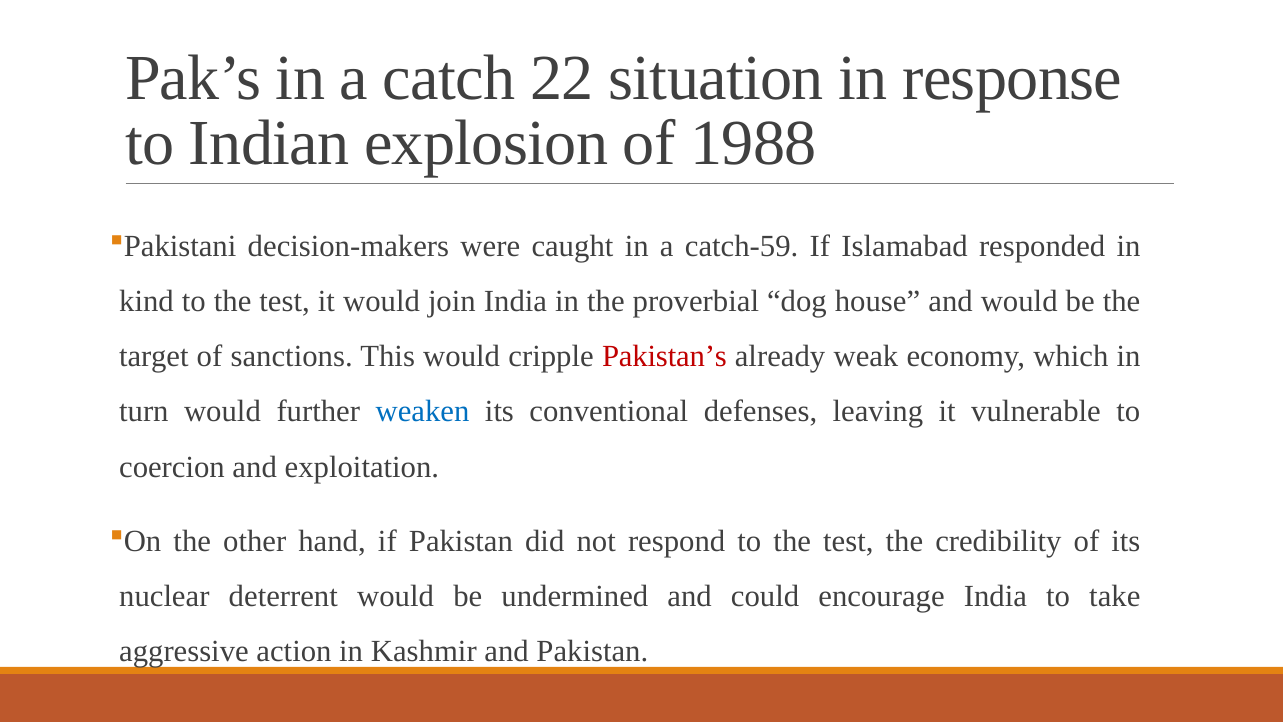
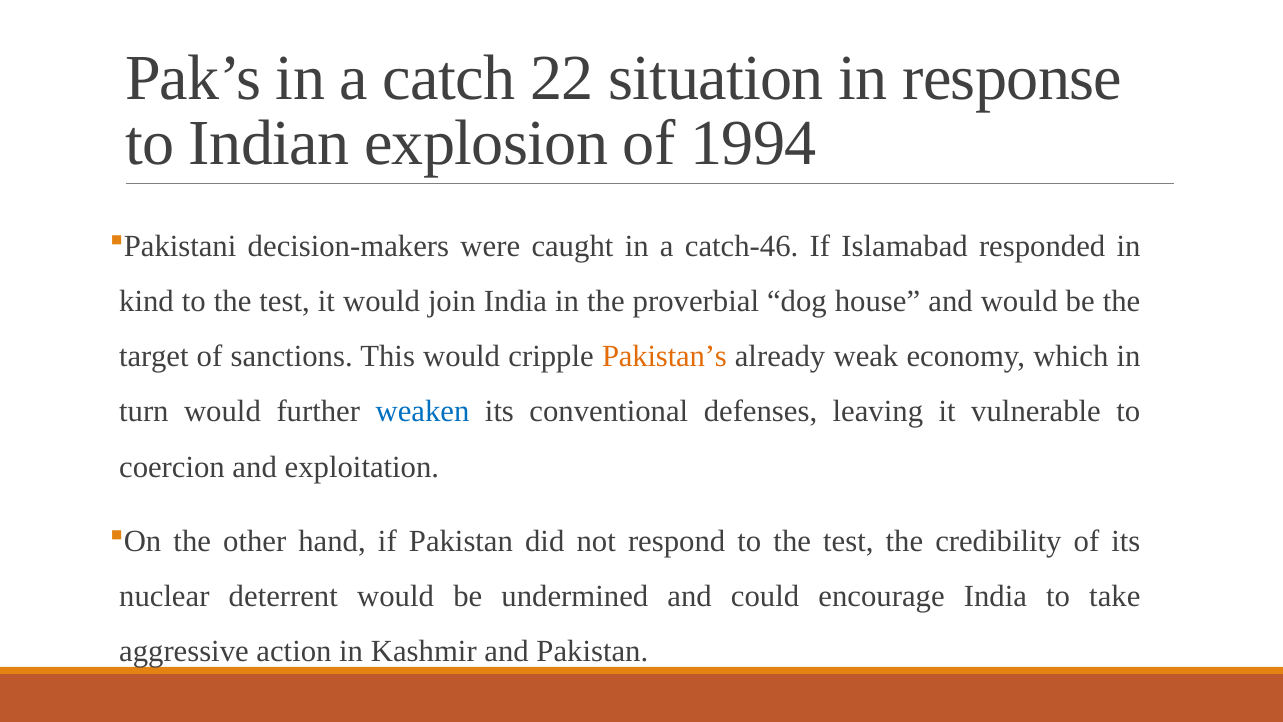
1988: 1988 -> 1994 (754, 144)
catch-59: catch-59 -> catch-46 (742, 246)
Pakistan’s colour: red -> orange (664, 356)
